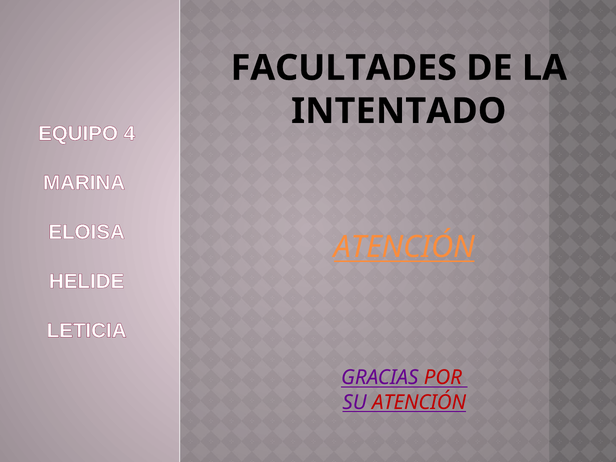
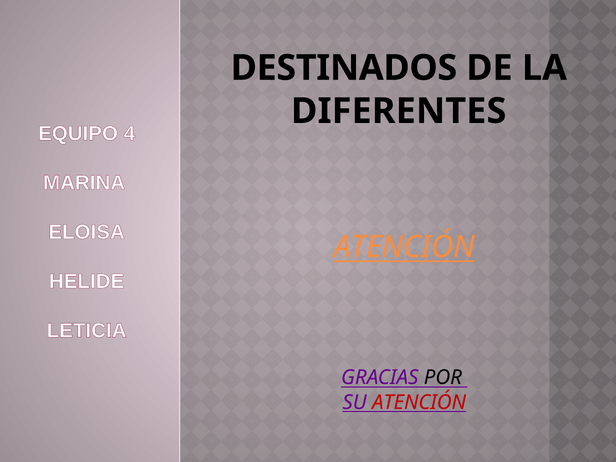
FACULTADES: FACULTADES -> DESTINADOS (344, 68)
INTENTADO: INTENTADO -> DIFERENTES (399, 111)
POR colour: red -> black (443, 378)
